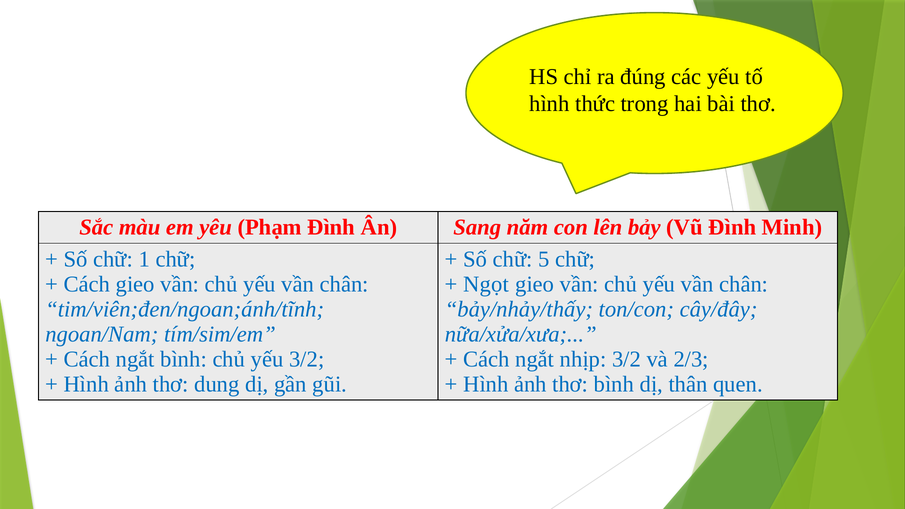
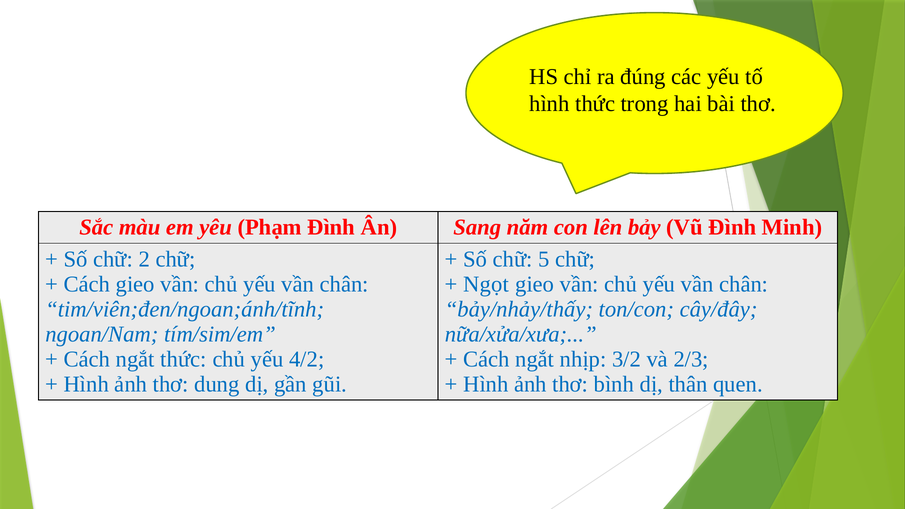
1: 1 -> 2 (144, 259)
ngắt bình: bình -> thức (184, 359)
yếu 3/2: 3/2 -> 4/2 (307, 359)
